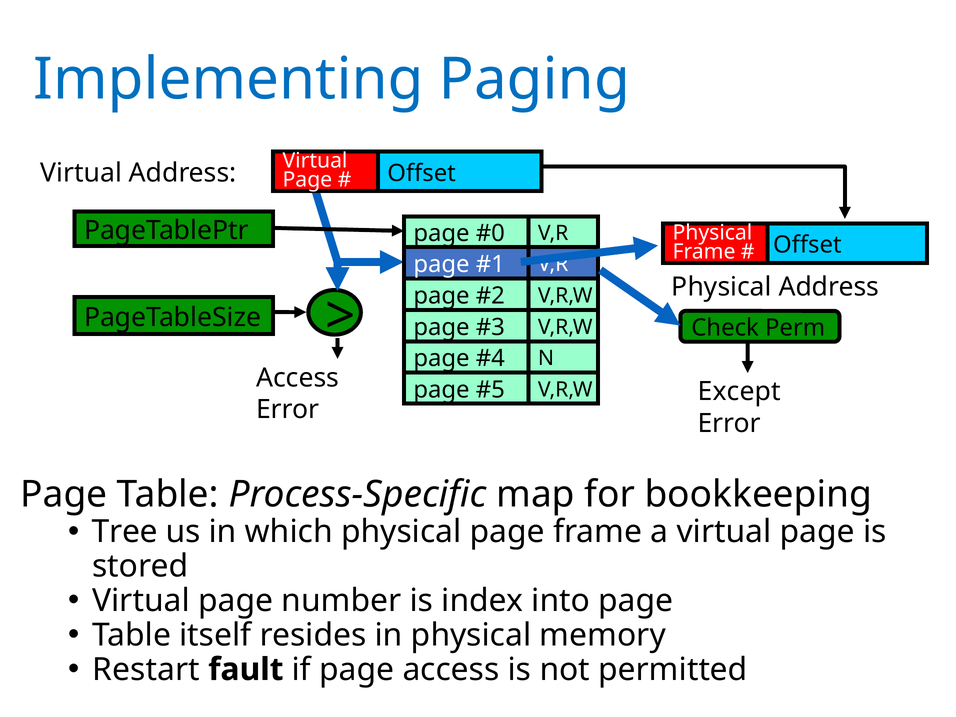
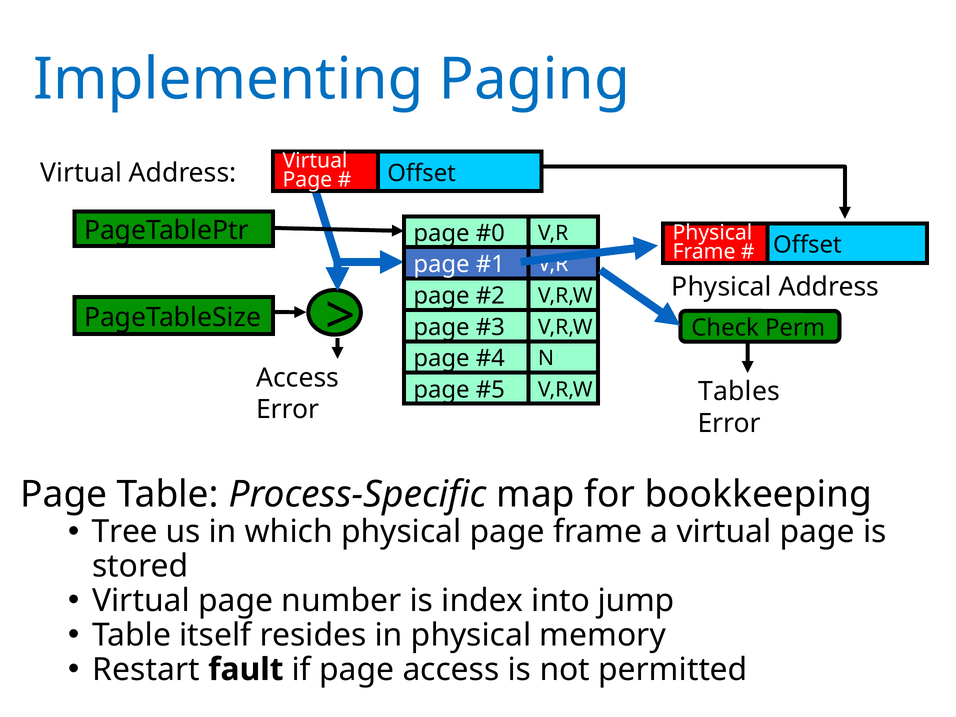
Except: Except -> Tables (739, 391)
into page: page -> jump (636, 601)
